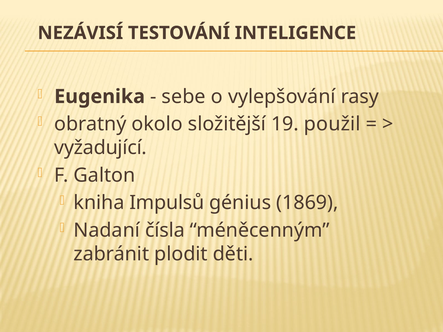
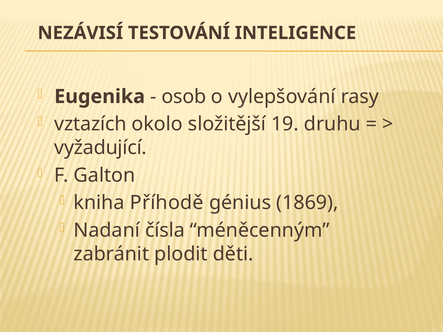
sebe: sebe -> osob (184, 97)
obratný: obratný -> vztazích (90, 124)
použil: použil -> druhu (332, 124)
Impulsů: Impulsů -> Příhodě (167, 203)
